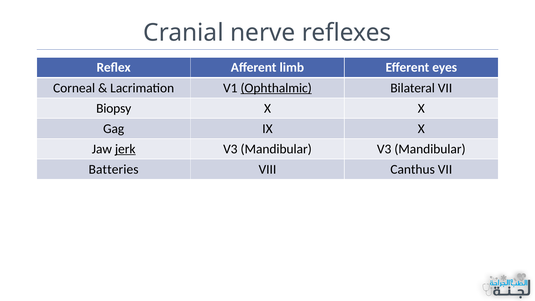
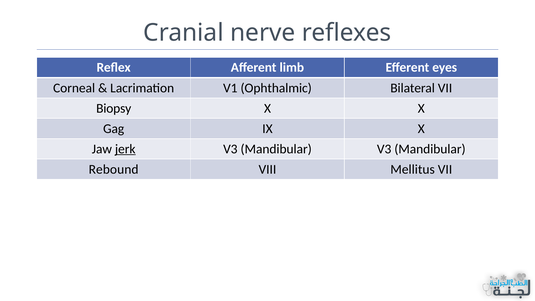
Ophthalmic underline: present -> none (276, 88)
Batteries: Batteries -> Rebound (114, 169)
Canthus: Canthus -> Mellitus (413, 169)
